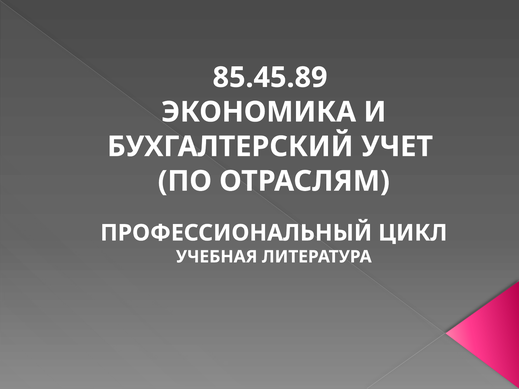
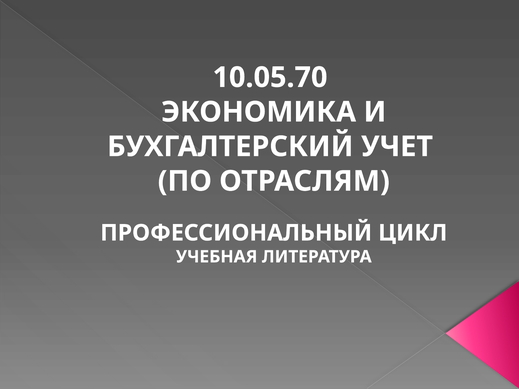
85.45.89: 85.45.89 -> 10.05.70 (270, 78)
